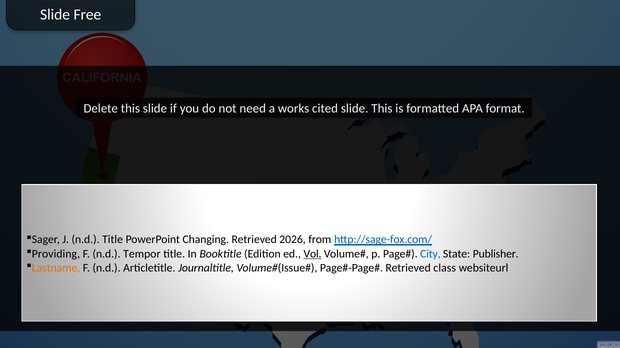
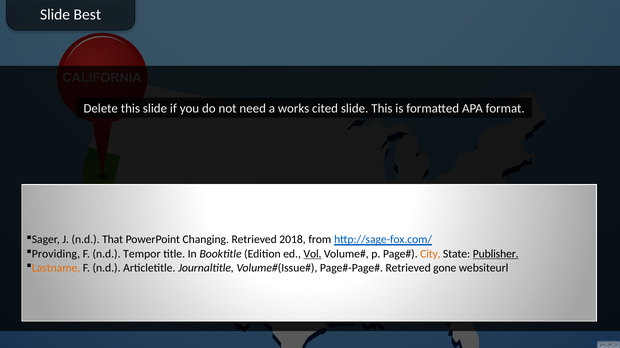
Free: Free -> Best (87, 15)
n.d Title: Title -> That (113, 240)
2026: 2026 -> 2018 (293, 240)
City colour: blue -> orange (430, 254)
Publisher underline: none -> present (496, 254)
class: class -> gone (445, 268)
